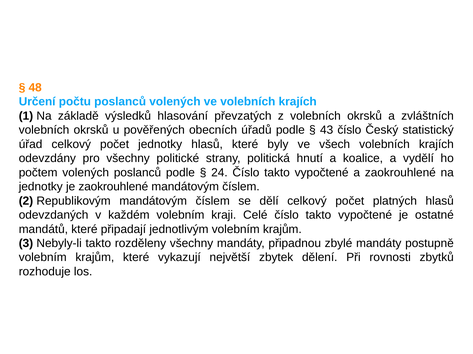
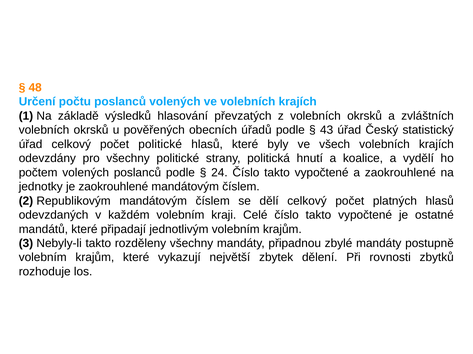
43 číslo: číslo -> úřad (349, 130)
počet jednotky: jednotky -> politické (160, 144)
